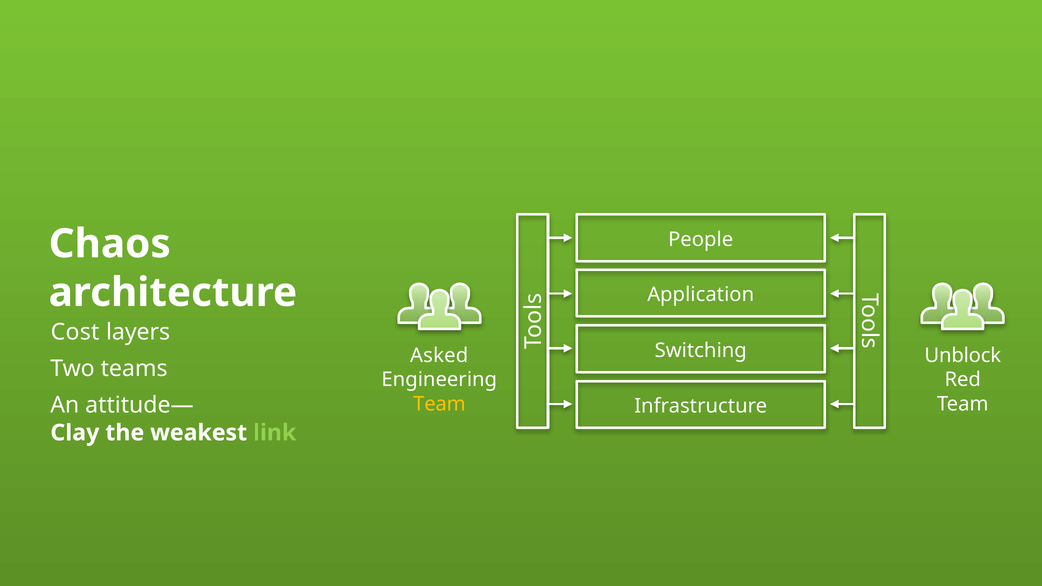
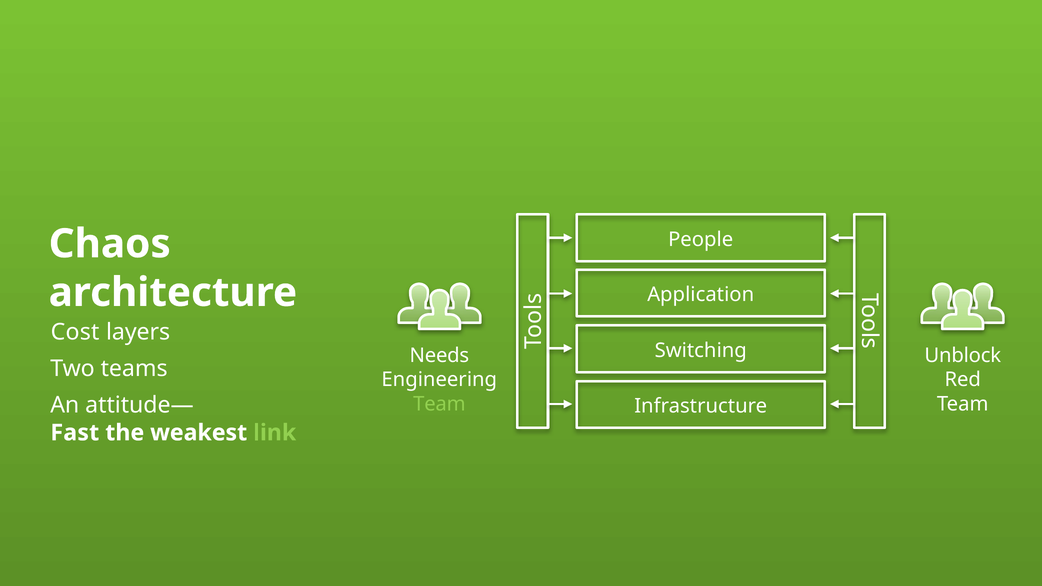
Asked: Asked -> Needs (439, 355)
Team colour: yellow -> light green (439, 404)
Clay: Clay -> Fast (75, 433)
